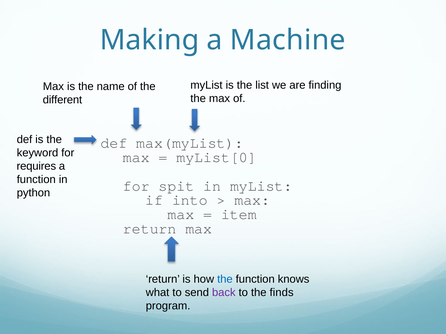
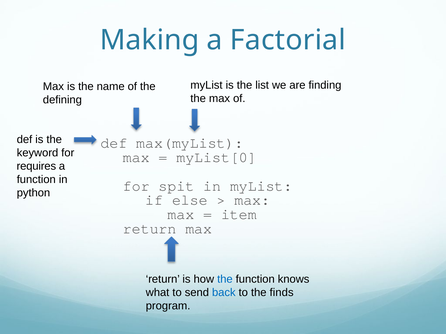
Machine: Machine -> Factorial (288, 40)
different: different -> defining (62, 100)
into: into -> else (190, 200)
back colour: purple -> blue (224, 293)
